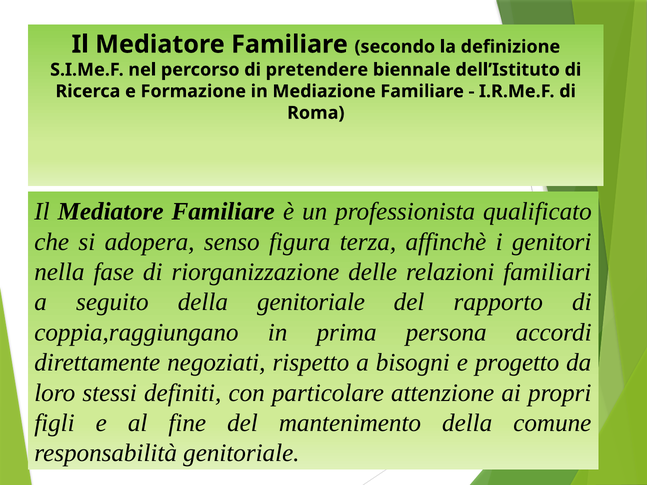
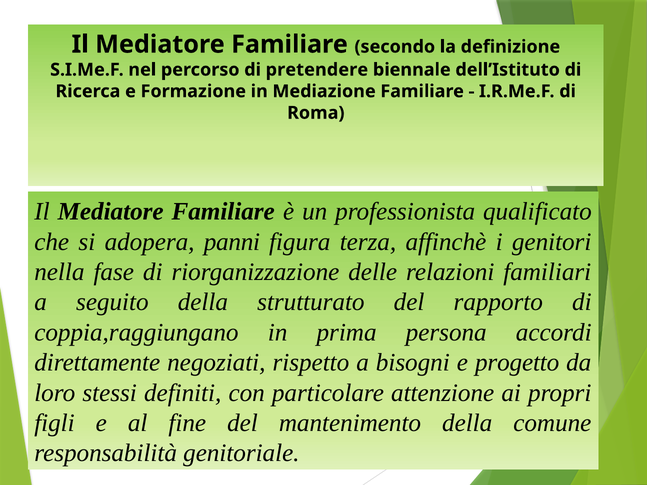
senso: senso -> panni (232, 242)
della genitoriale: genitoriale -> strutturato (311, 302)
